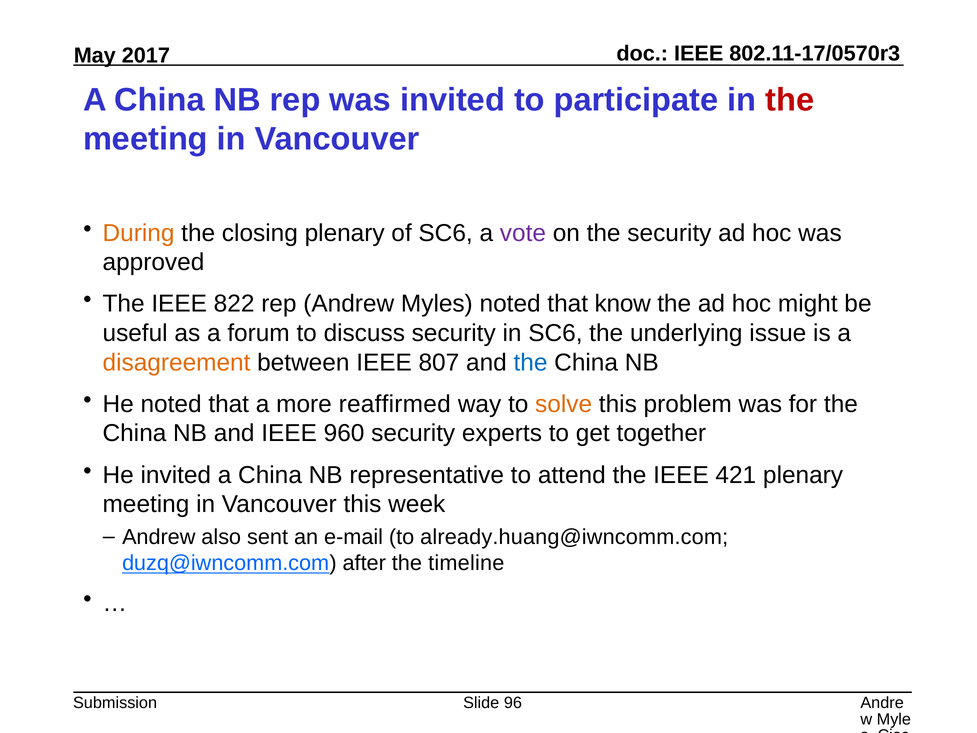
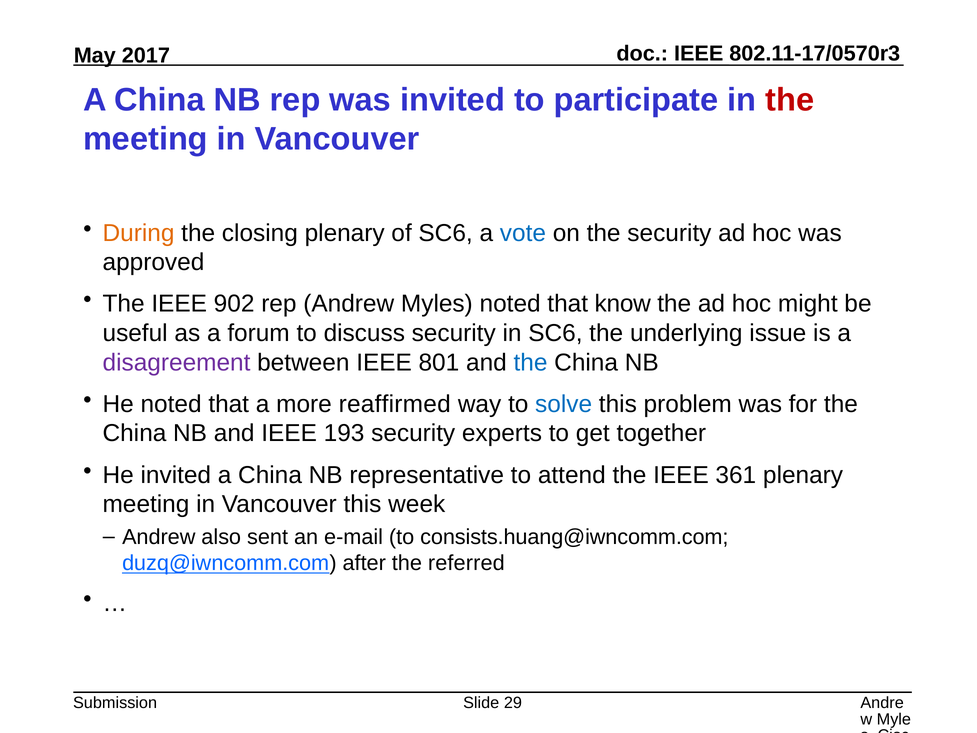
vote colour: purple -> blue (523, 233)
822: 822 -> 902 (234, 304)
disagreement colour: orange -> purple (177, 362)
807: 807 -> 801 (439, 362)
solve colour: orange -> blue (564, 404)
960: 960 -> 193 (344, 433)
421: 421 -> 361 (736, 475)
already.huang@iwncomm.com: already.huang@iwncomm.com -> consists.huang@iwncomm.com (574, 537)
timeline: timeline -> referred (466, 563)
96: 96 -> 29 (513, 703)
